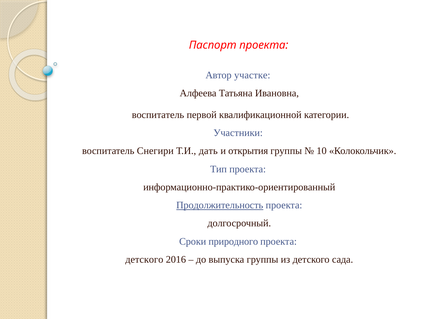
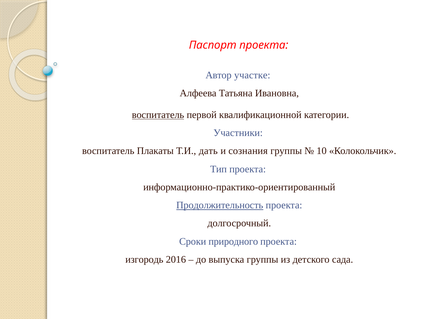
воспитатель underline: none -> present (158, 115)
Снегири: Снегири -> Плакаты (155, 151)
открытия: открытия -> сознания (248, 151)
детского: детского -> изгородь (144, 259)
